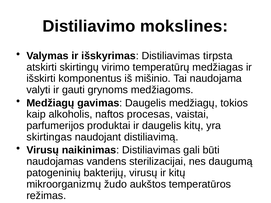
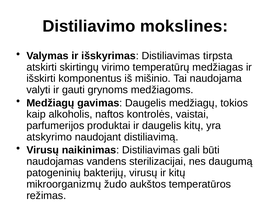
procesas: procesas -> kontrolės (150, 114)
skirtingas: skirtingas -> atskyrimo (49, 137)
